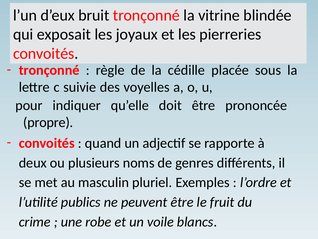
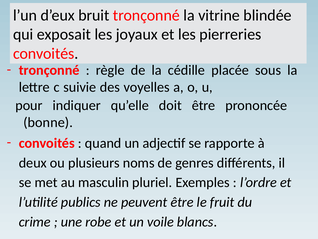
propre: propre -> bonne (48, 122)
